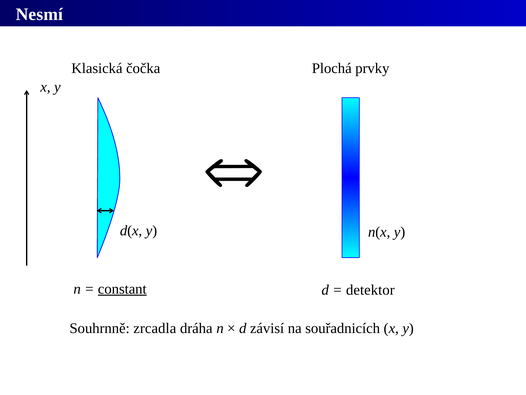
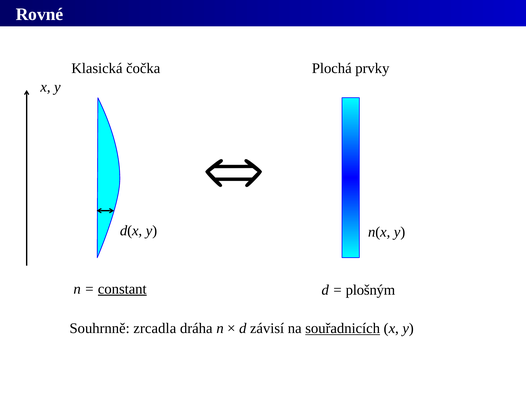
Nesmí: Nesmí -> Rovné (40, 14)
detektor: detektor -> plošným (370, 290)
souřadnicích underline: none -> present (343, 328)
